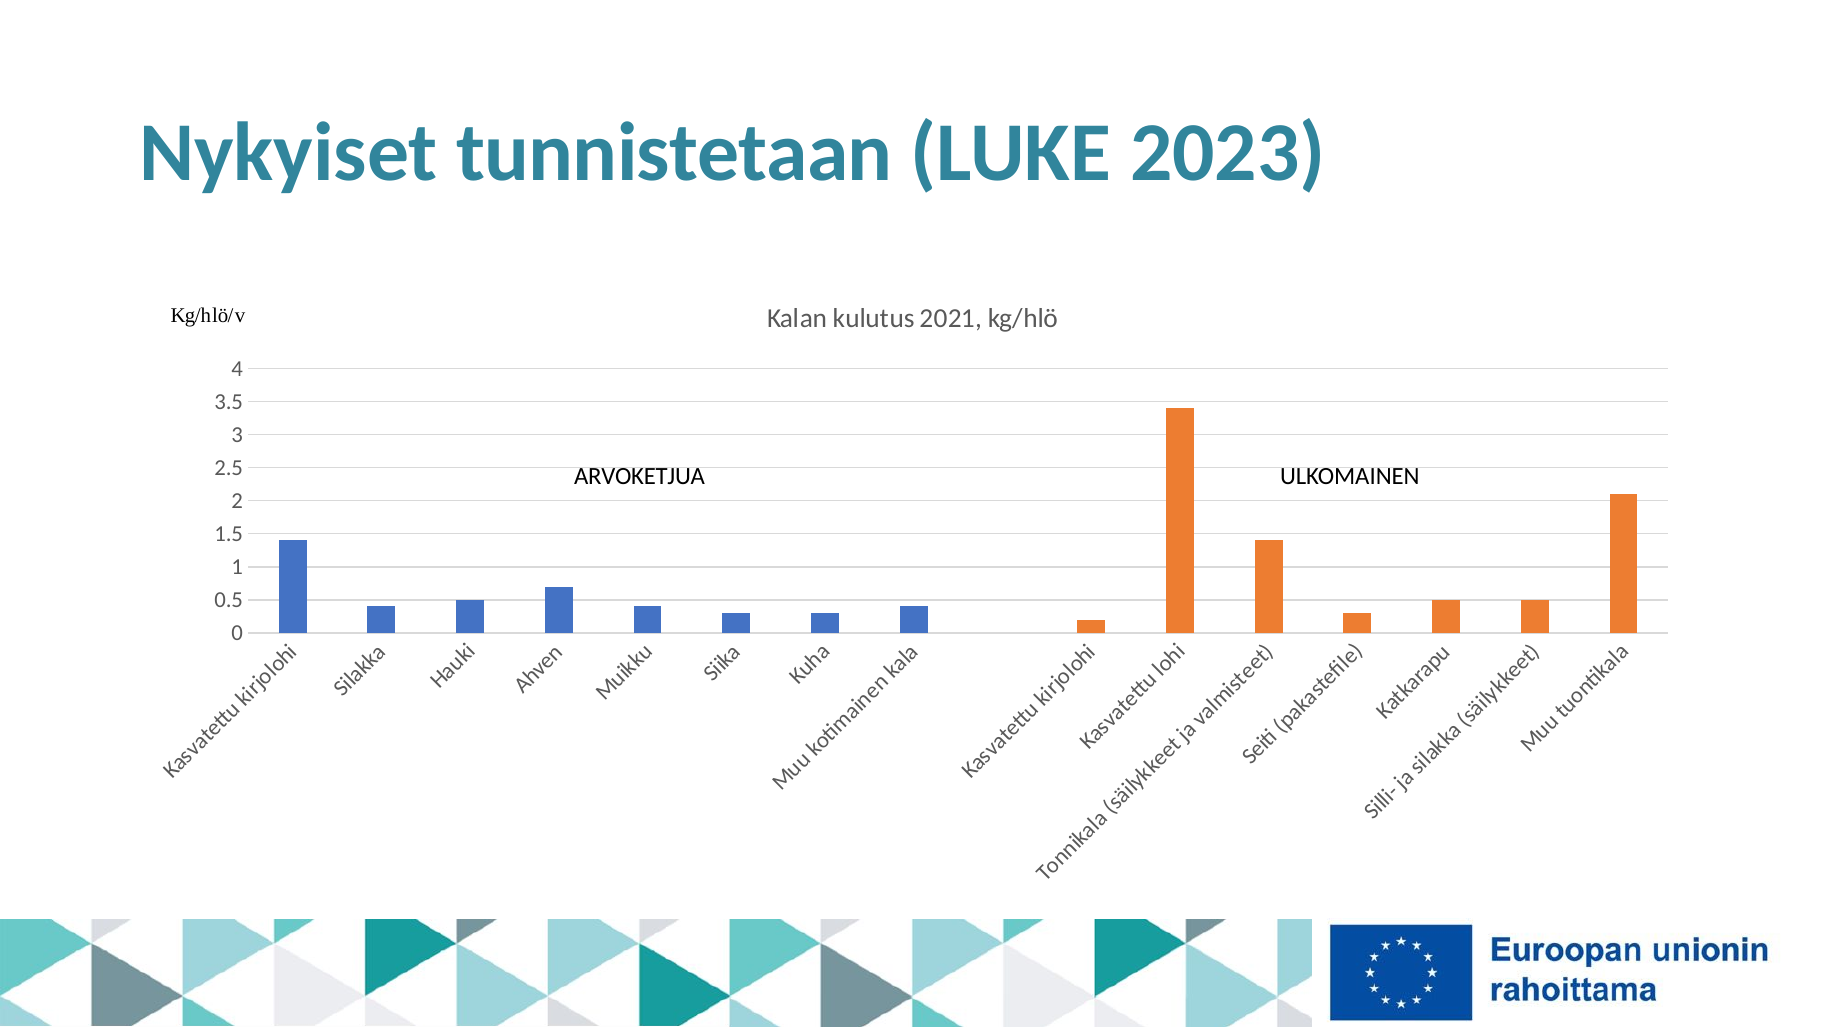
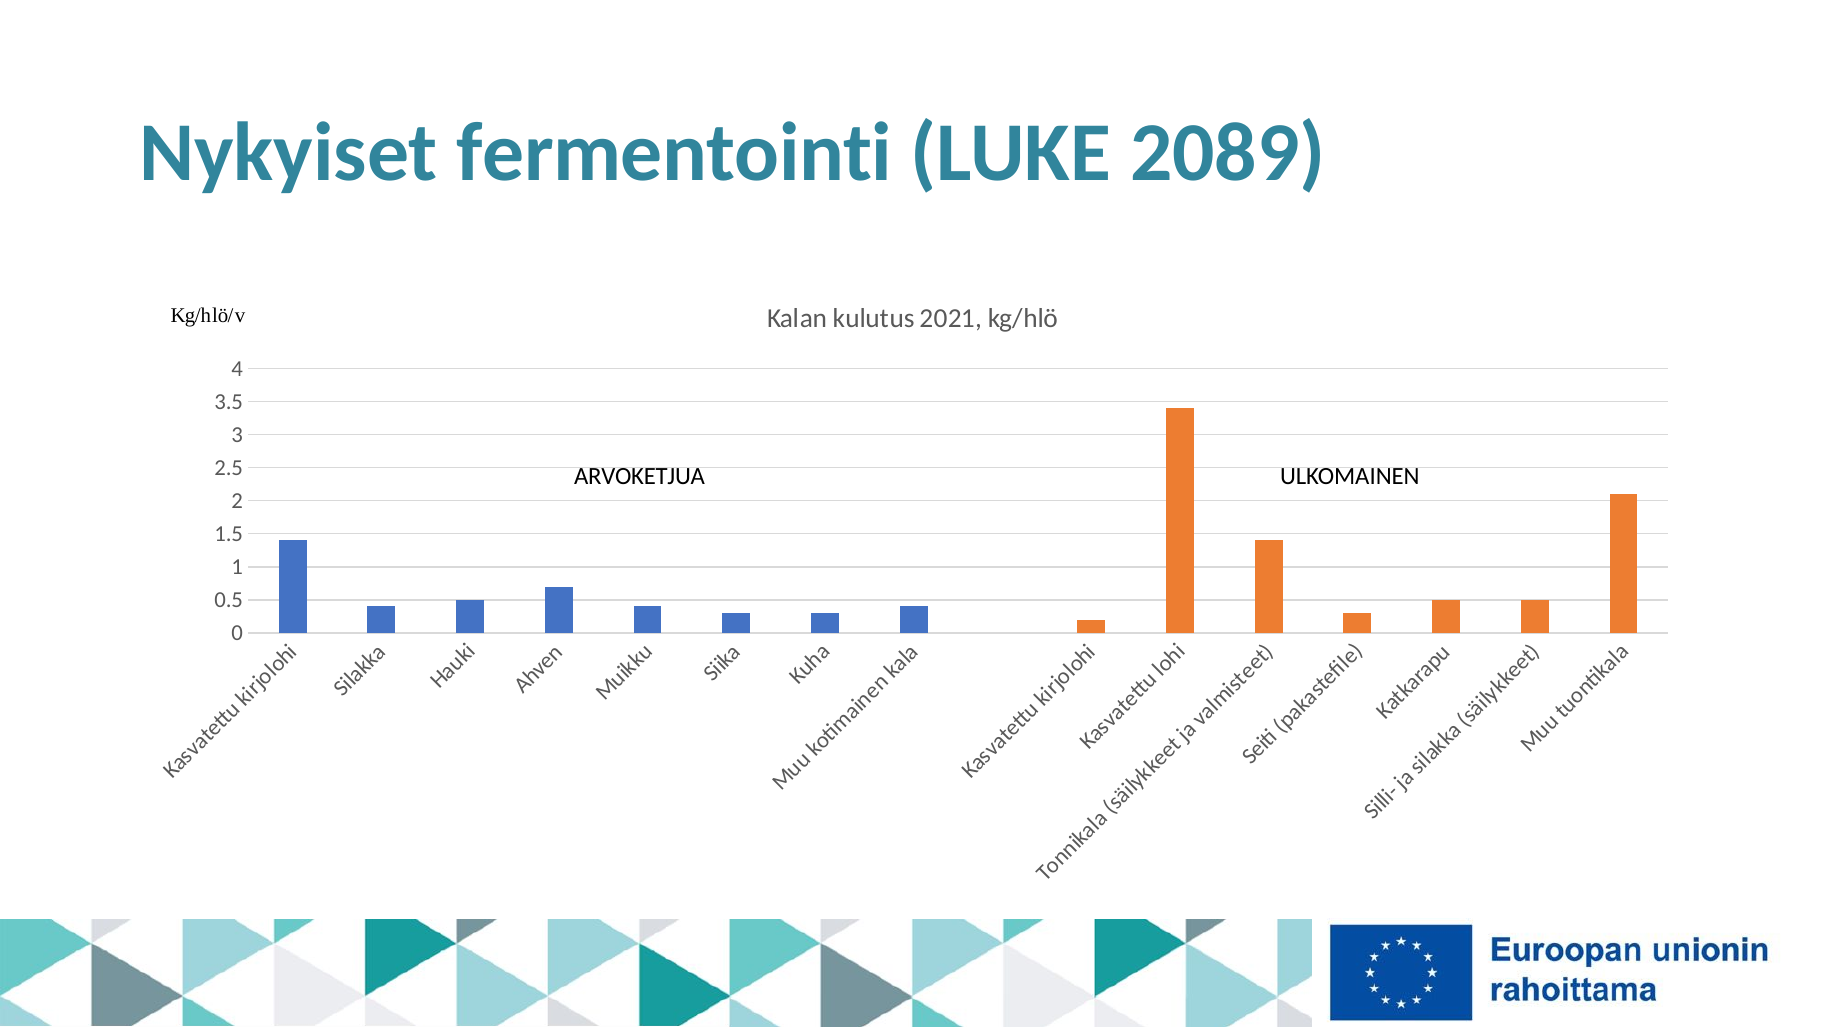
tunnistetaan: tunnistetaan -> fermentointi (675, 153)
2023: 2023 -> 2089 (1228, 153)
